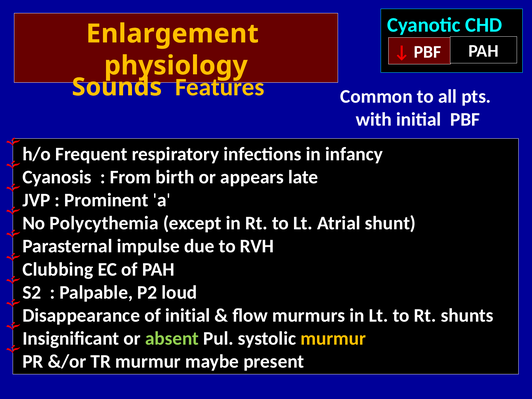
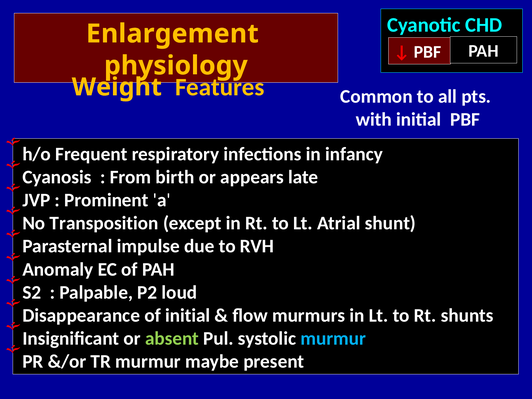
Sounds: Sounds -> Weight (117, 87)
Polycythemia: Polycythemia -> Transposition (104, 223)
Clubbing: Clubbing -> Anomaly (58, 269)
murmur colour: yellow -> light blue (333, 338)
